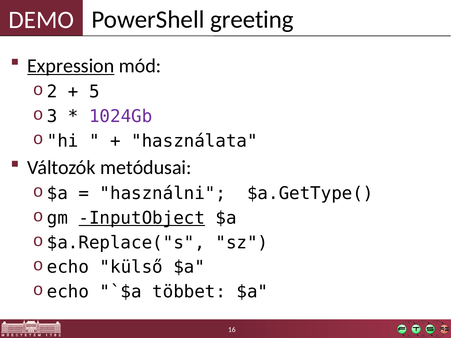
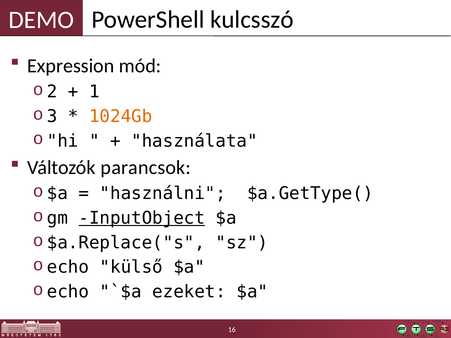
greeting: greeting -> kulcsszó (252, 20)
Expression underline: present -> none (71, 66)
5: 5 -> 1 (94, 92)
1024Gb colour: purple -> orange (121, 116)
metódusai: metódusai -> parancsok (146, 168)
többet: többet -> ezeket (189, 292)
